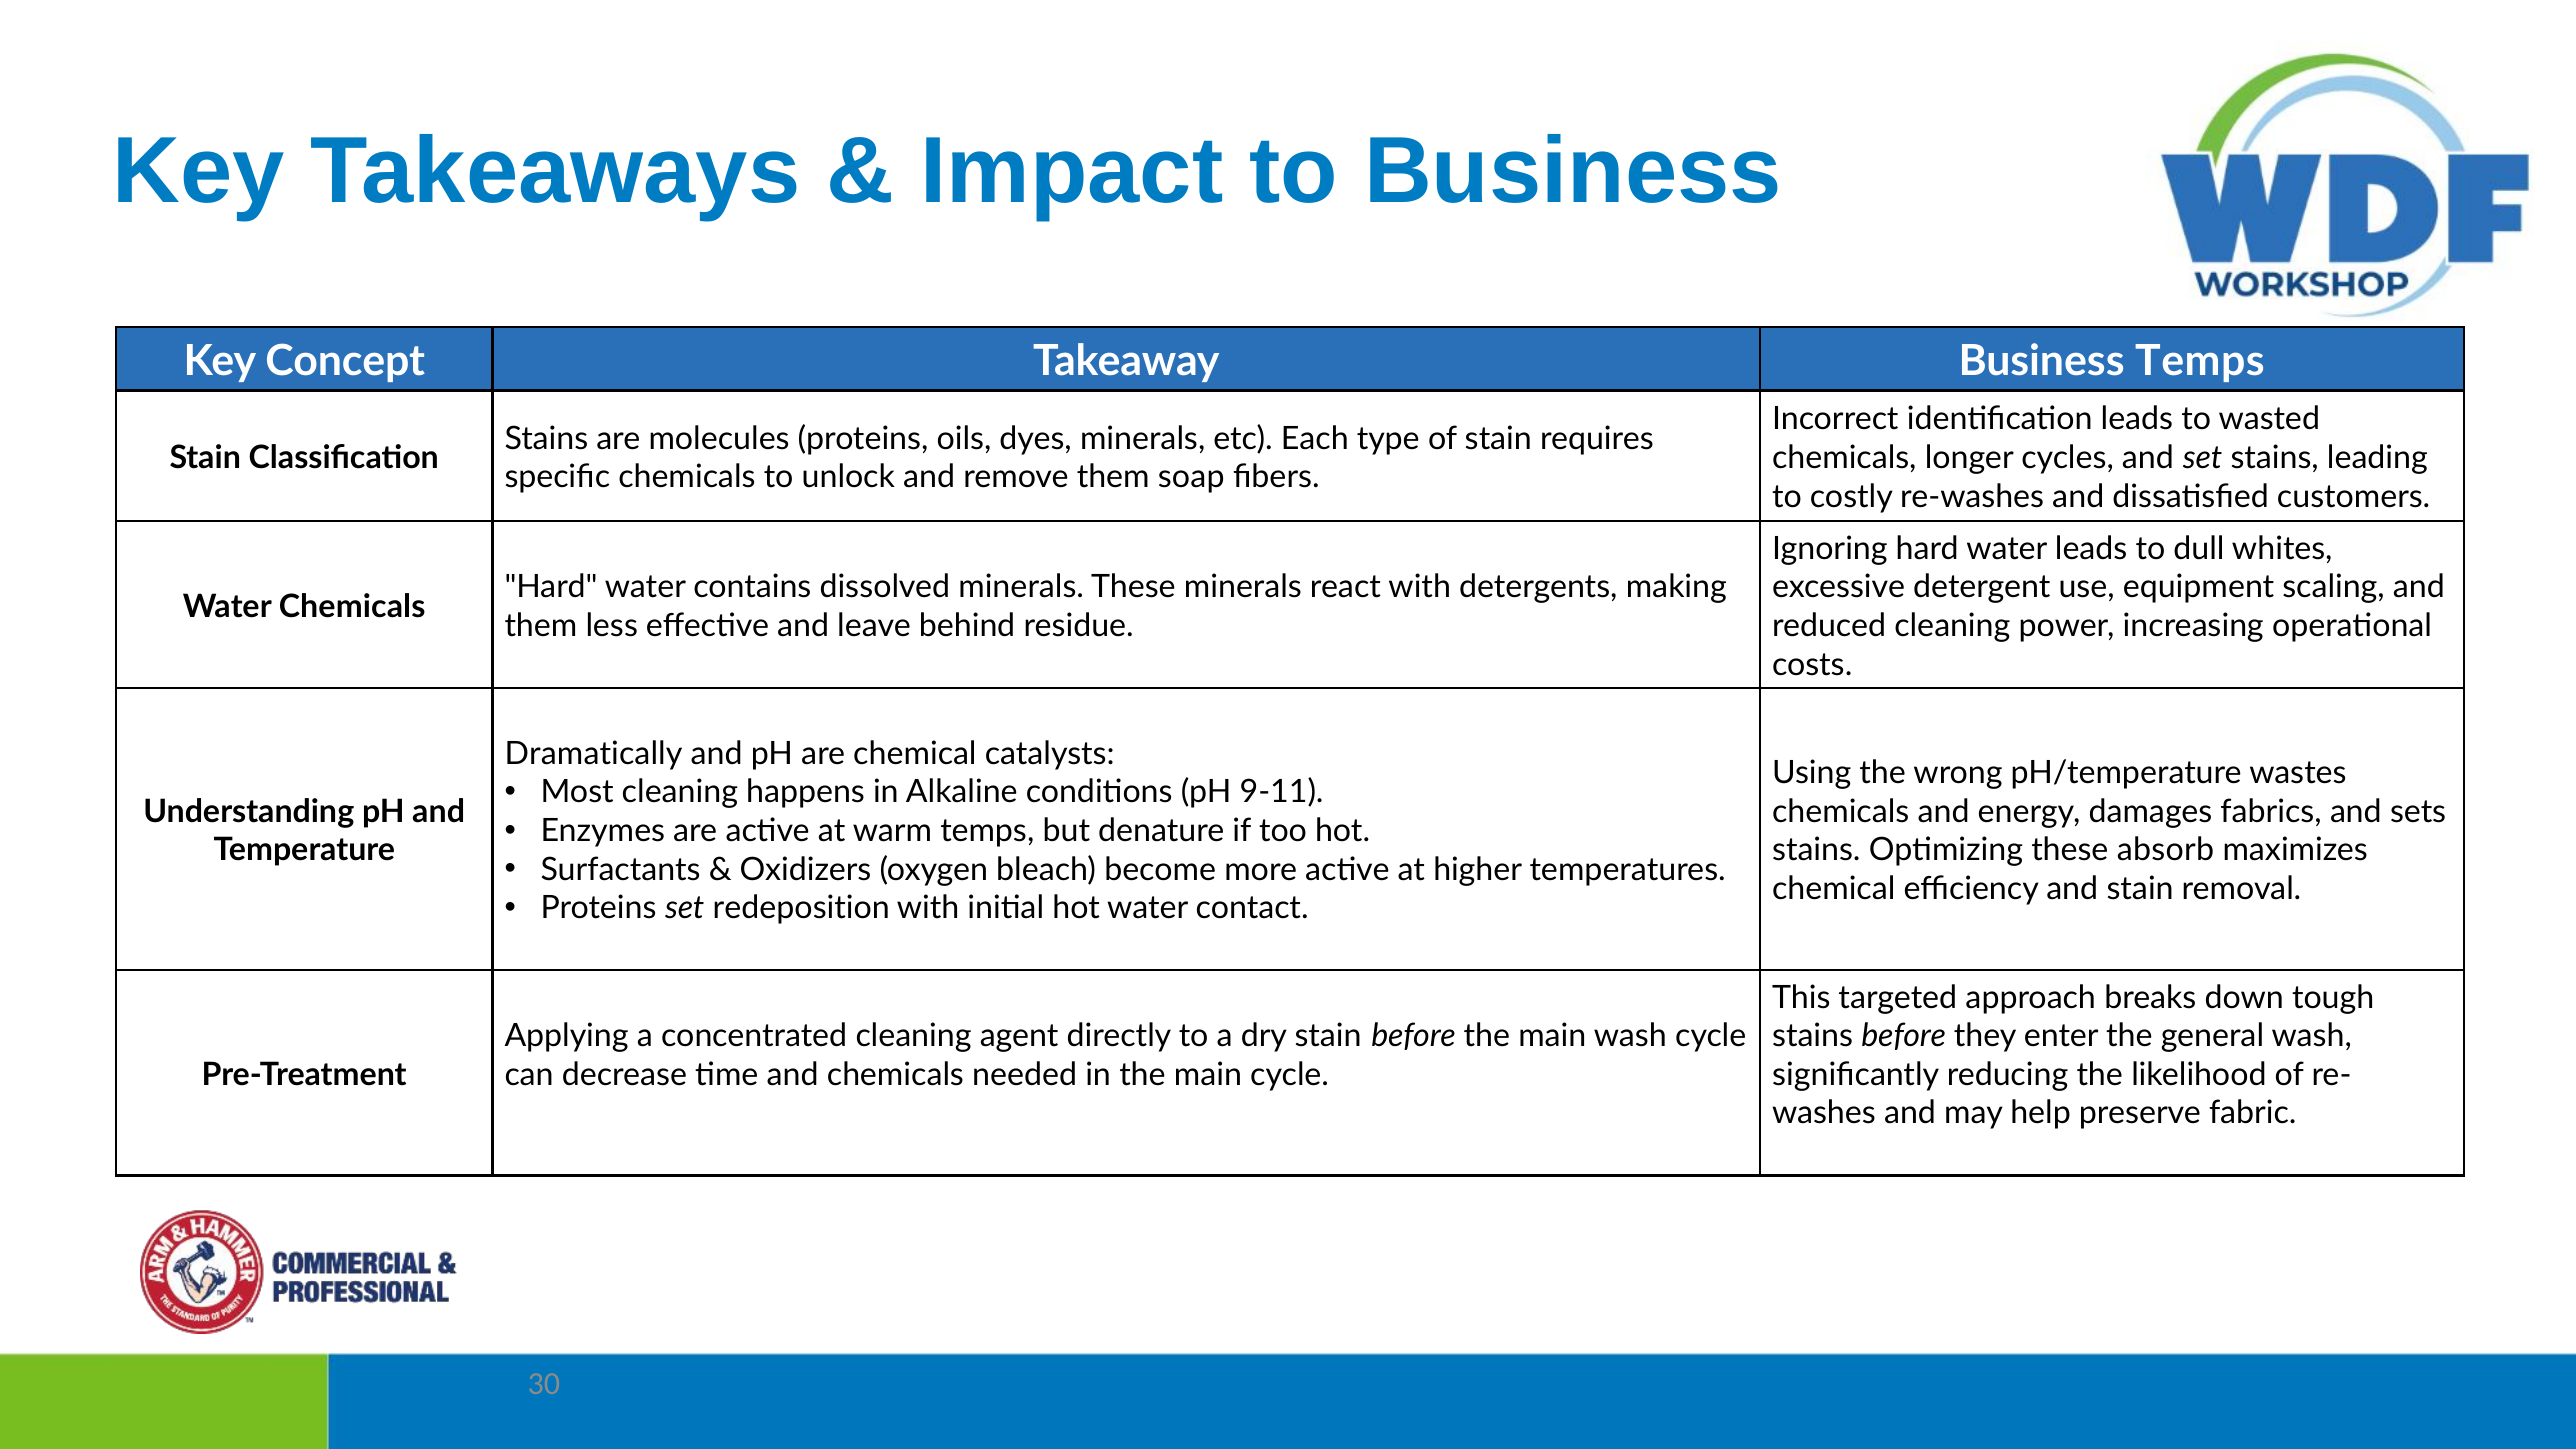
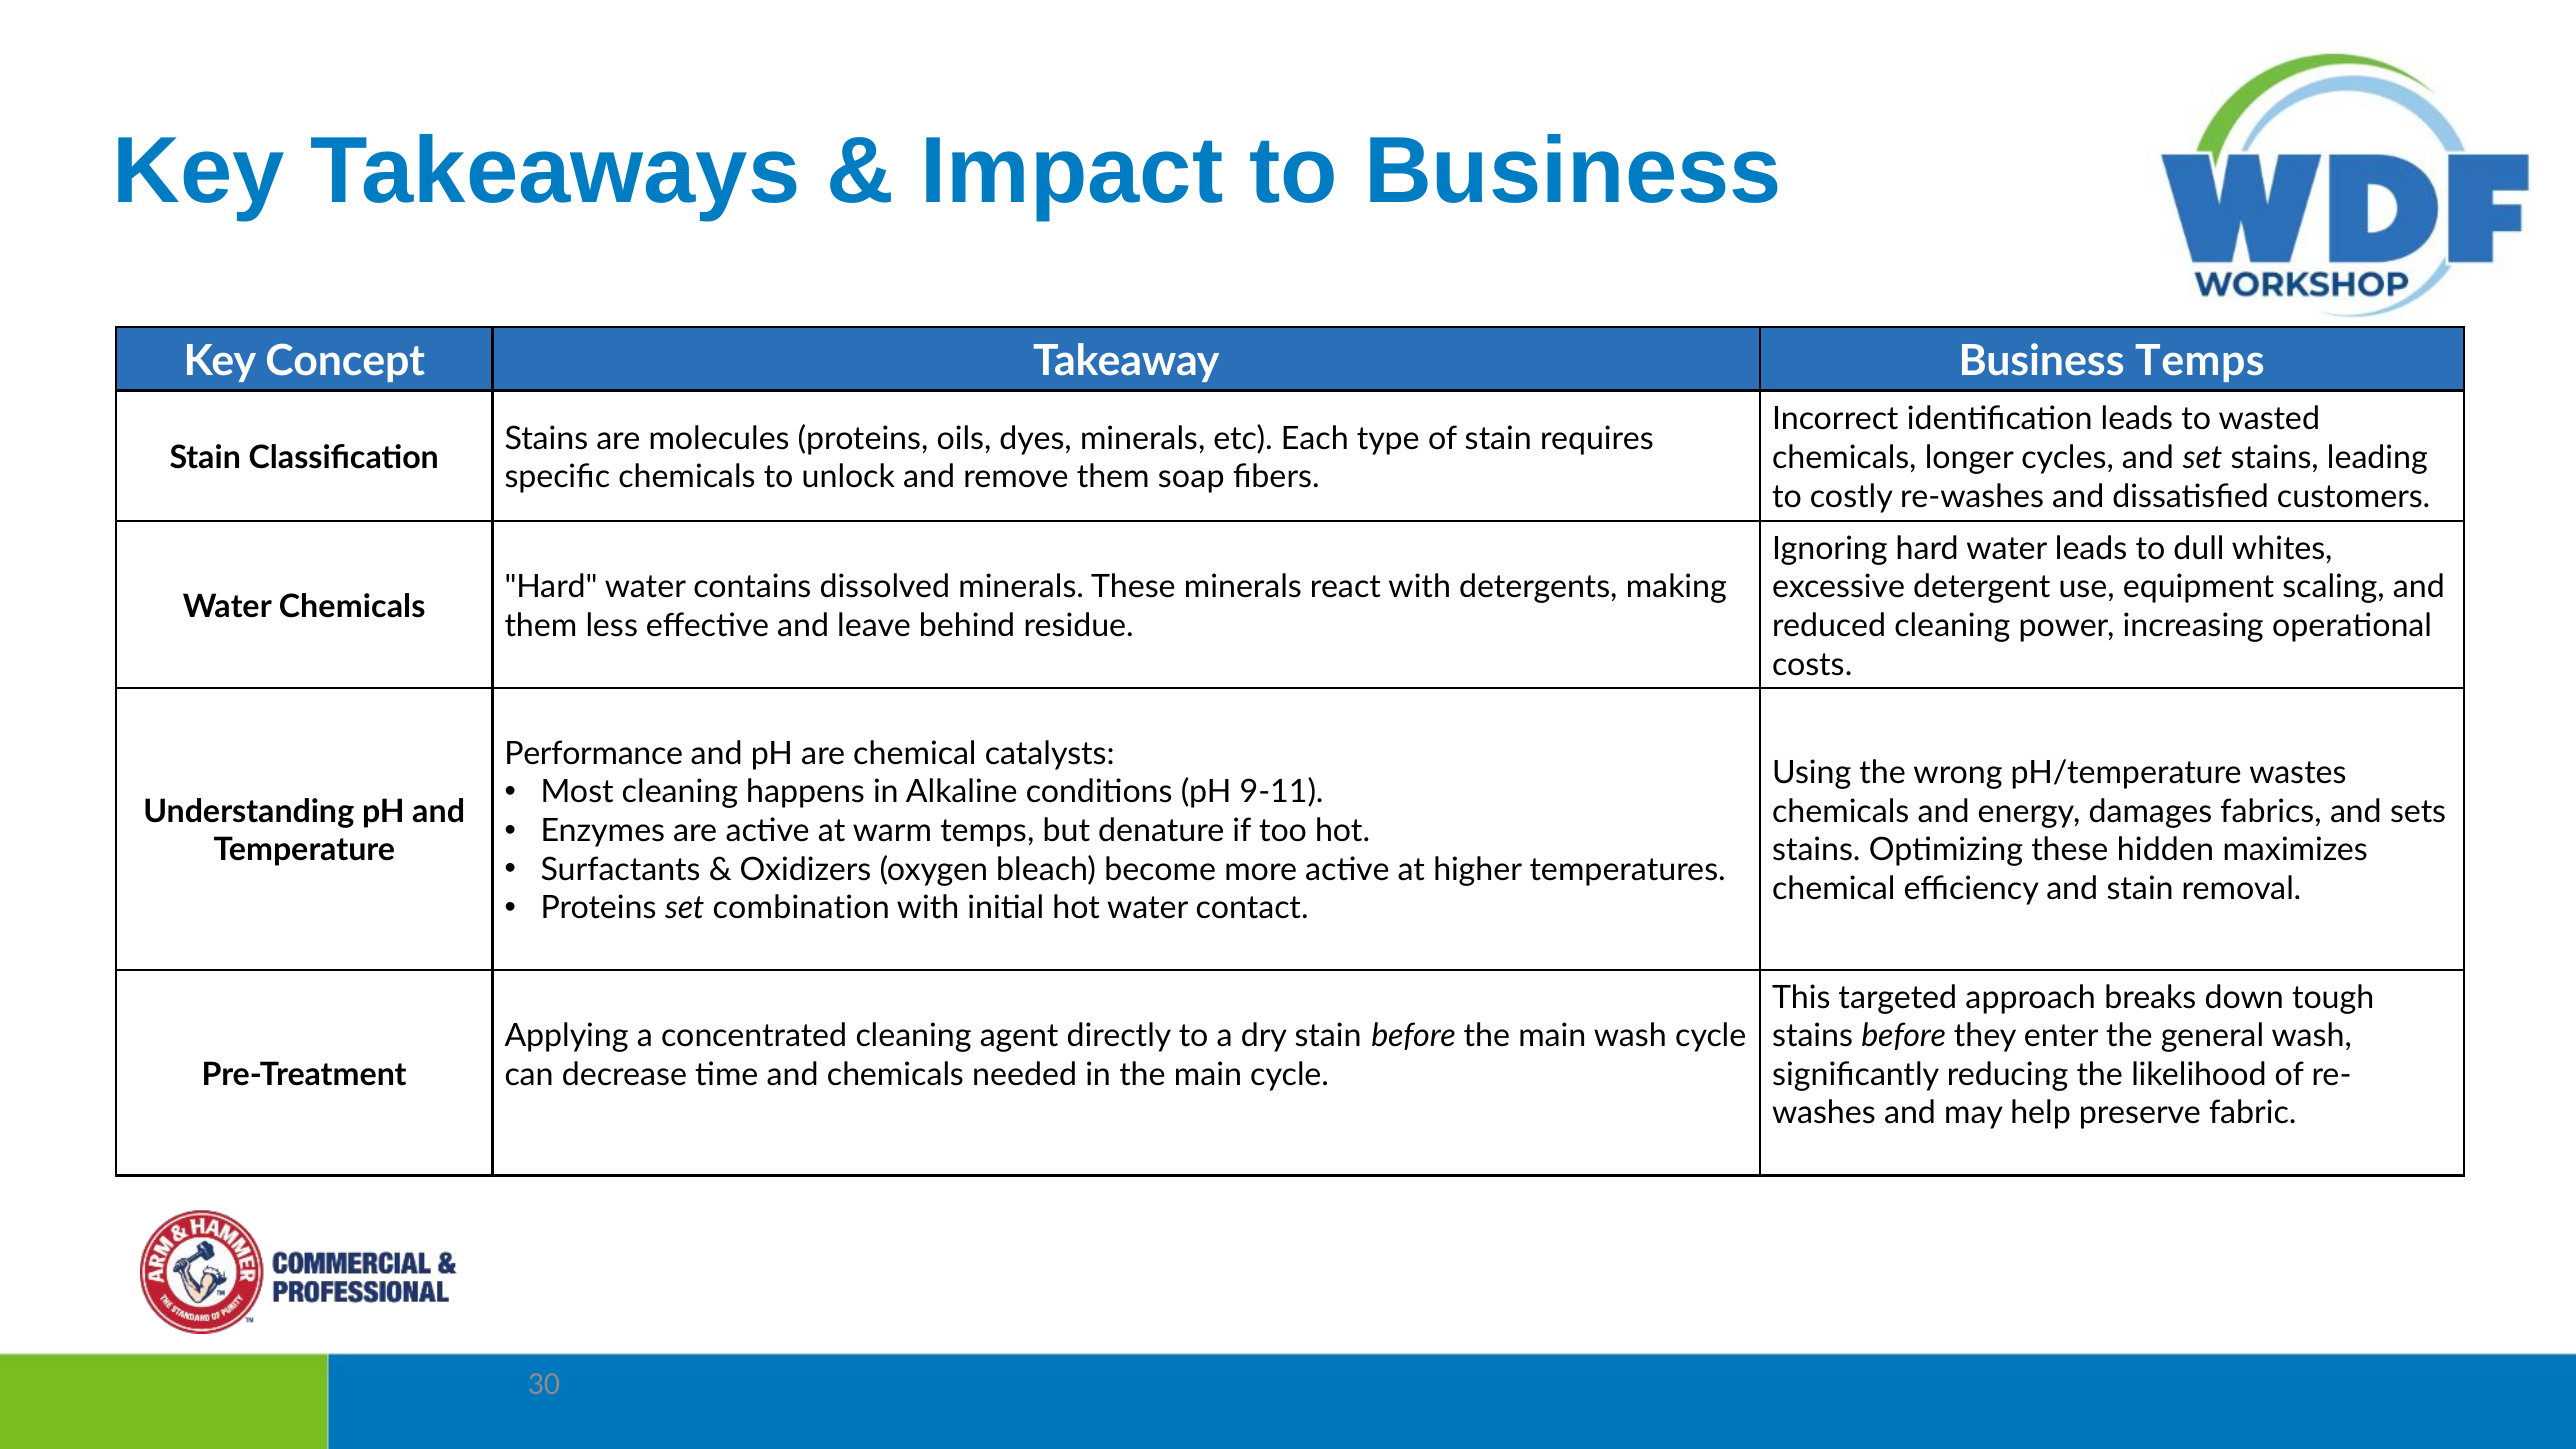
Dramatically: Dramatically -> Performance (594, 754)
absorb: absorb -> hidden (2165, 850)
redeposition: redeposition -> combination (801, 908)
